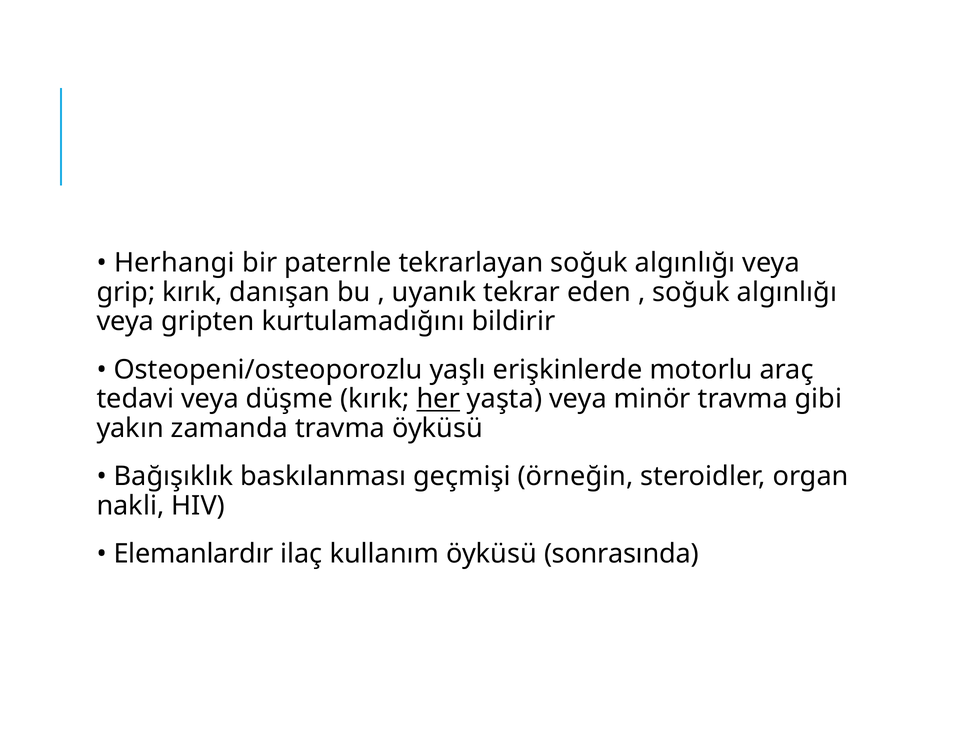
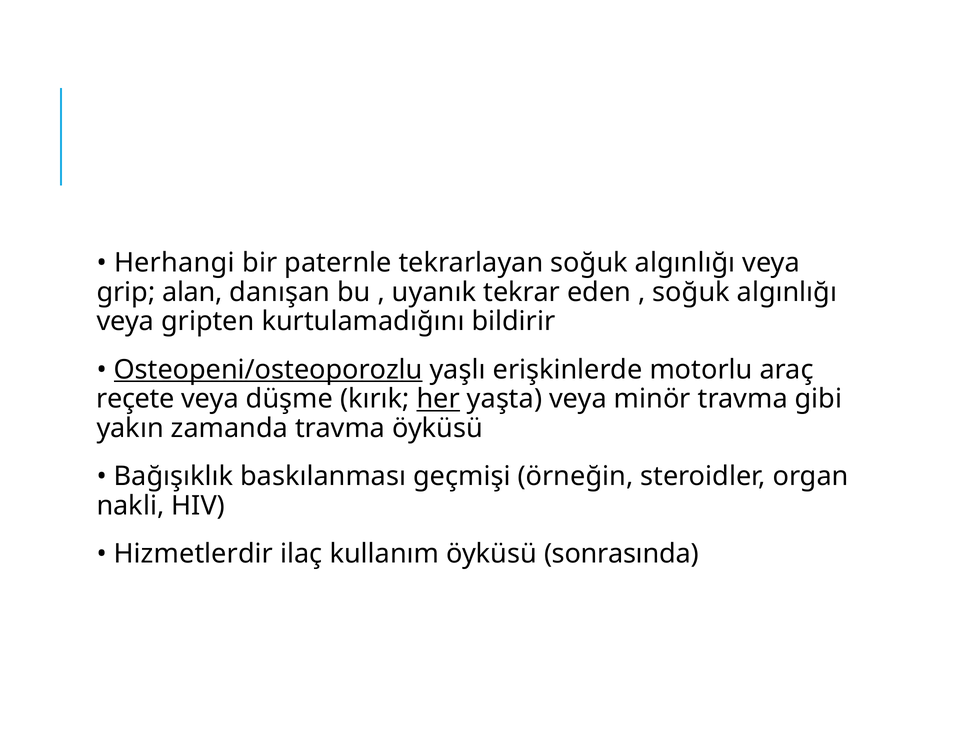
grip kırık: kırık -> alan (192, 292)
Osteopeni/osteoporozlu underline: none -> present (268, 370)
tedavi: tedavi -> reçete (135, 399)
Elemanlardır: Elemanlardır -> Hizmetlerdir (193, 554)
